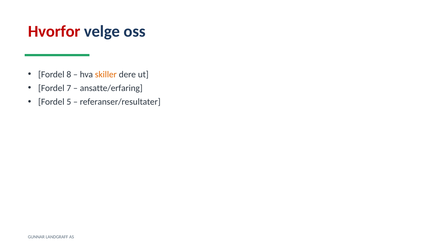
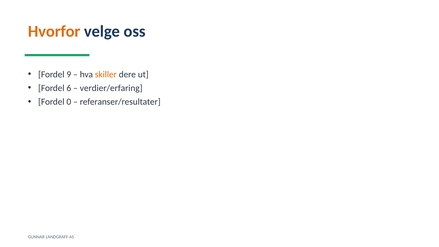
Hvorfor colour: red -> orange (54, 31)
8: 8 -> 9 (69, 74)
7: 7 -> 6 (69, 88)
ansatte/erfaring: ansatte/erfaring -> verdier/erfaring (111, 88)
5: 5 -> 0 (69, 102)
